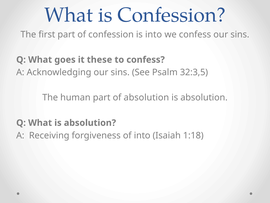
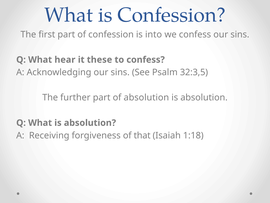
goes: goes -> hear (65, 60)
human: human -> further (75, 97)
of into: into -> that (142, 135)
